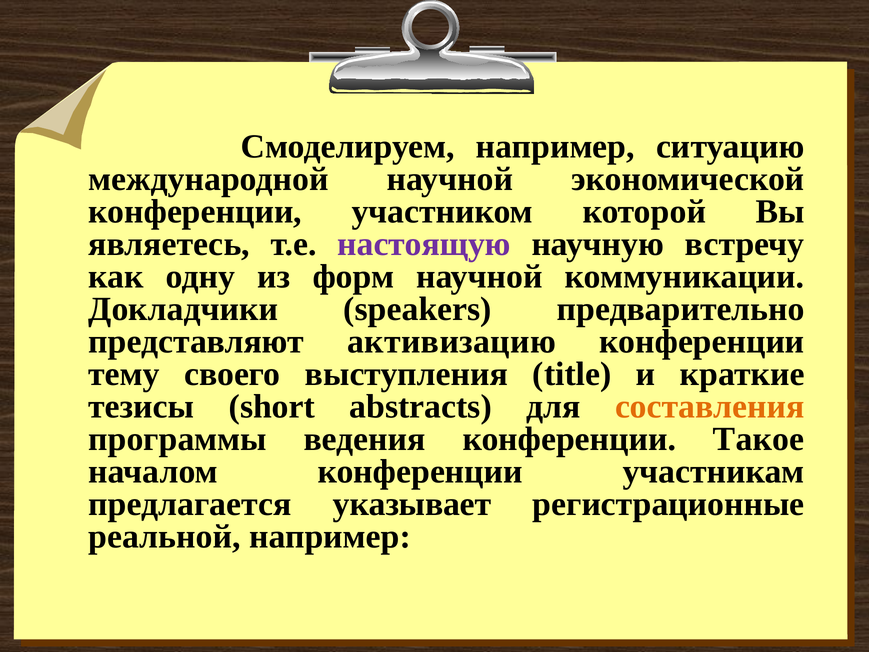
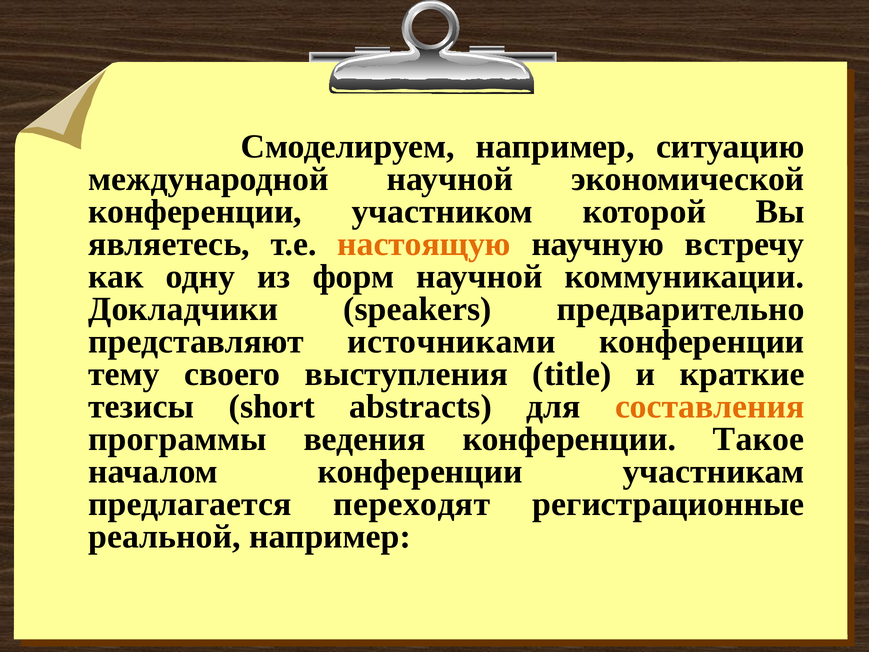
настоящую colour: purple -> orange (424, 244)
активизацию: активизацию -> источниками (452, 341)
указывает: указывает -> переходят (412, 504)
